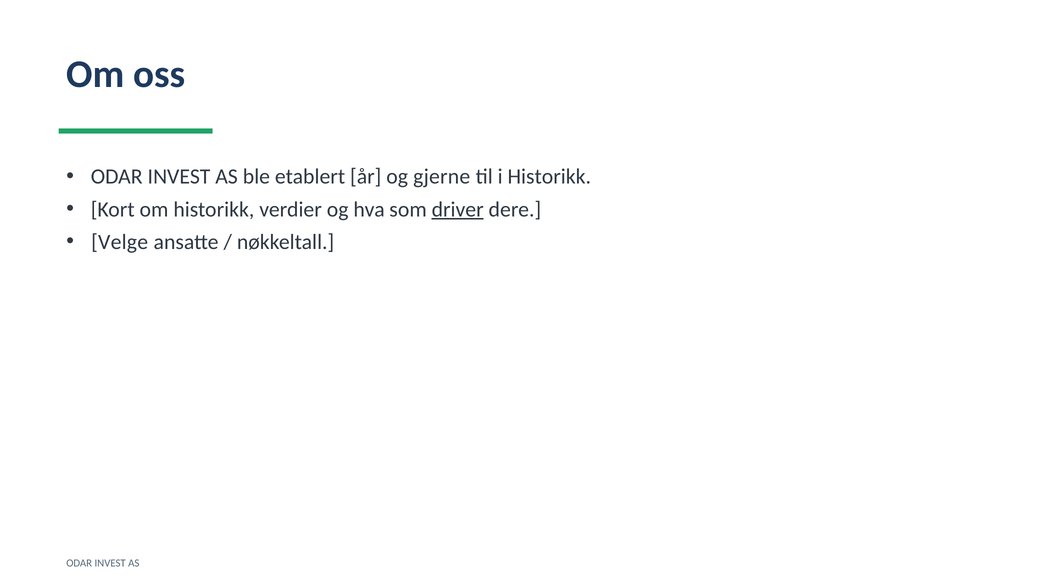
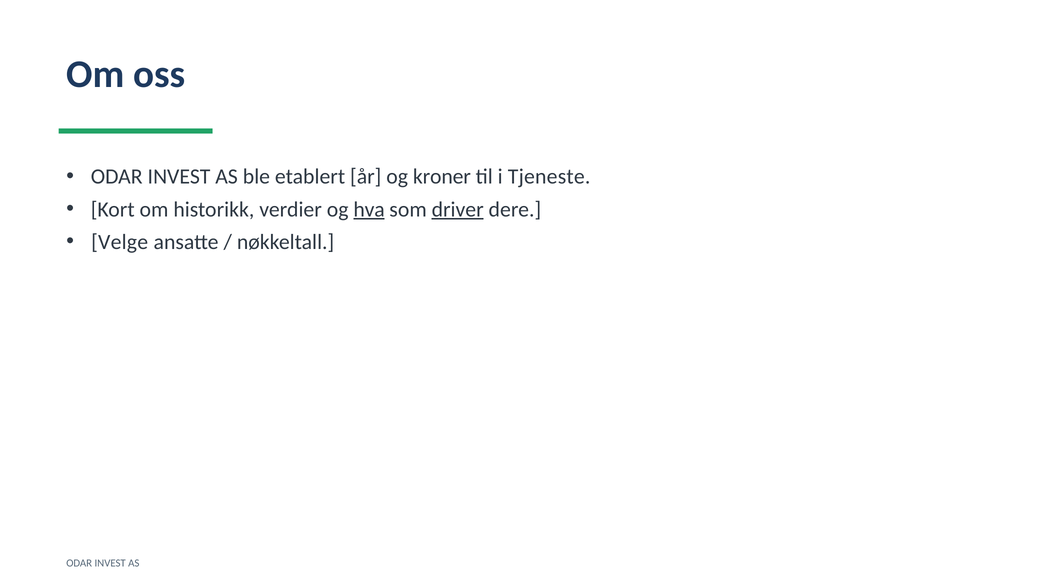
gjerne: gjerne -> kroner (442, 177)
i Historikk: Historikk -> Tjeneste (549, 177)
hva underline: none -> present (369, 209)
